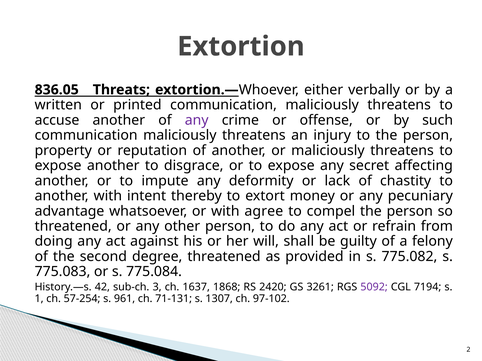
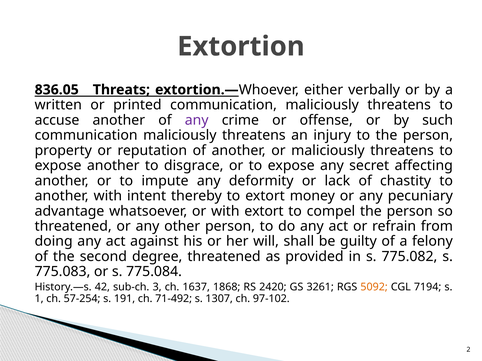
with agree: agree -> extort (264, 211)
5092 colour: purple -> orange (374, 287)
961: 961 -> 191 (125, 299)
71-131: 71-131 -> 71-492 (174, 299)
